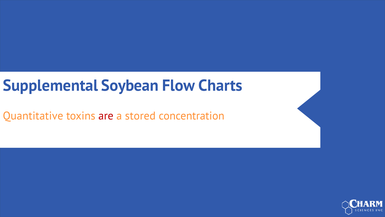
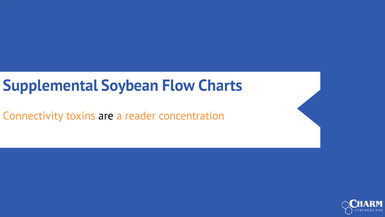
Quantitative: Quantitative -> Connectivity (33, 116)
are colour: red -> black (106, 116)
stored: stored -> reader (140, 116)
